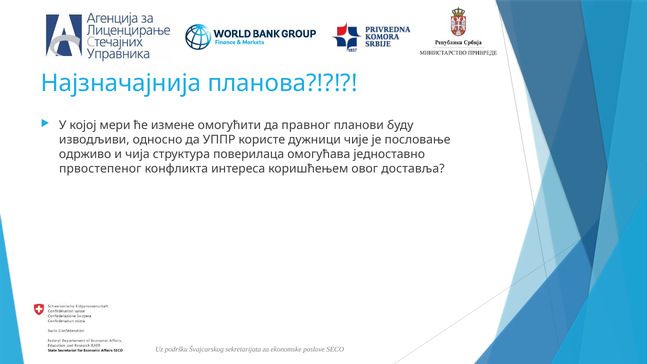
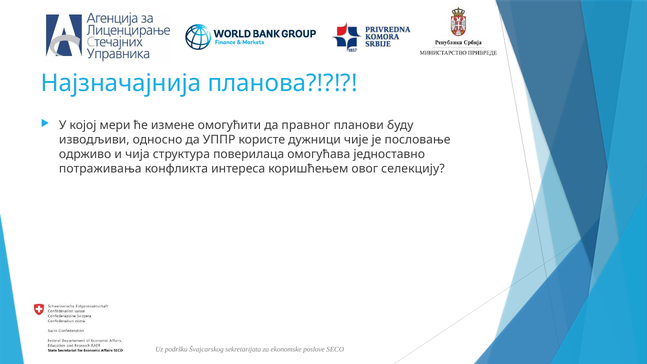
првостепеног: првостепеног -> потраживања (100, 169)
доставља: доставља -> селекцију (413, 169)
